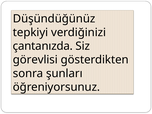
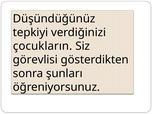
çantanızda: çantanızda -> çocukların (43, 46)
